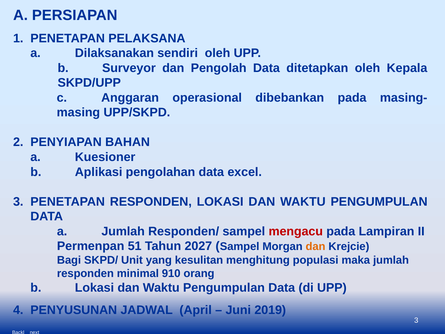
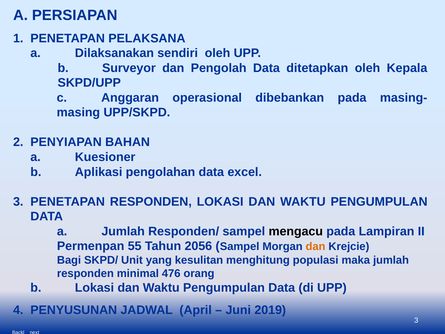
mengacu colour: red -> black (296, 231)
51: 51 -> 55 (135, 246)
2027: 2027 -> 2056 (198, 246)
910: 910 -> 476 (171, 273)
